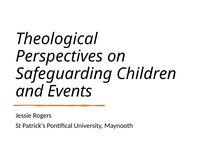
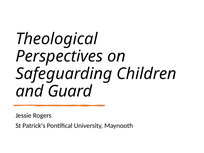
Events: Events -> Guard (70, 91)
